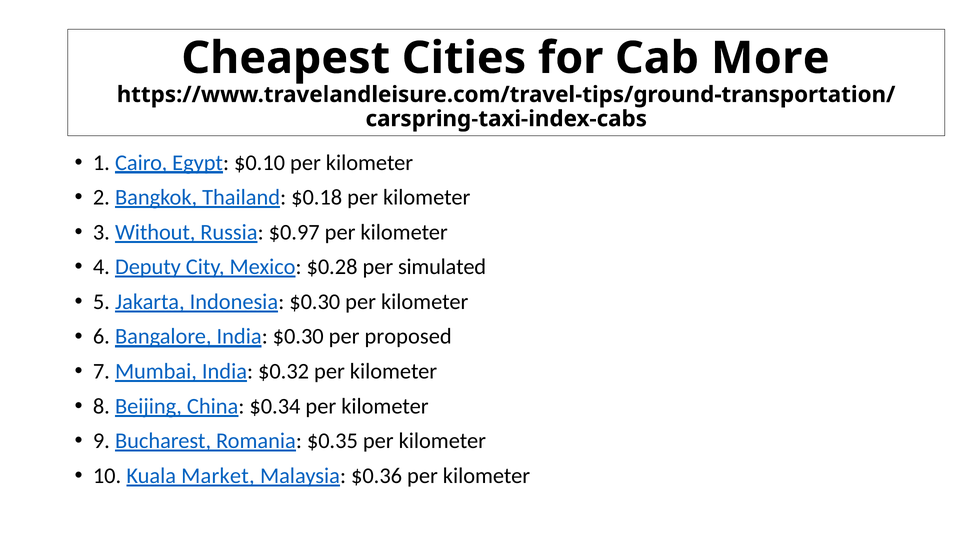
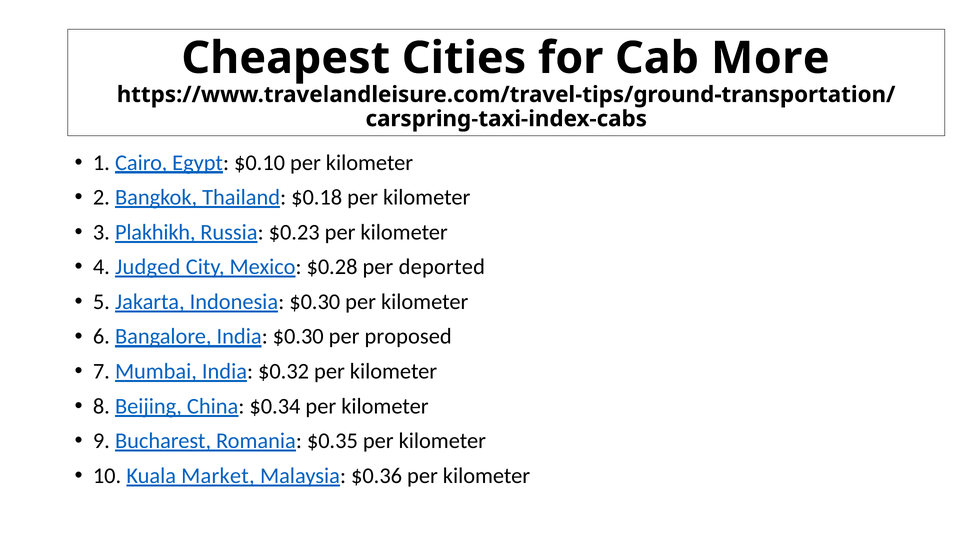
Without: Without -> Plakhikh (155, 232)
$0.97: $0.97 -> $0.23 (294, 232)
Deputy: Deputy -> Judged (148, 267)
simulated: simulated -> deported (442, 267)
